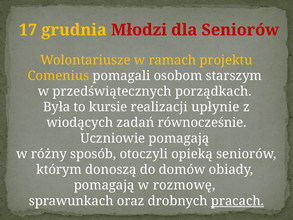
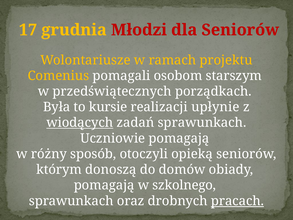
wiodących underline: none -> present (80, 123)
zadań równocześnie: równocześnie -> sprawunkach (202, 123)
rozmowę: rozmowę -> szkolnego (184, 185)
